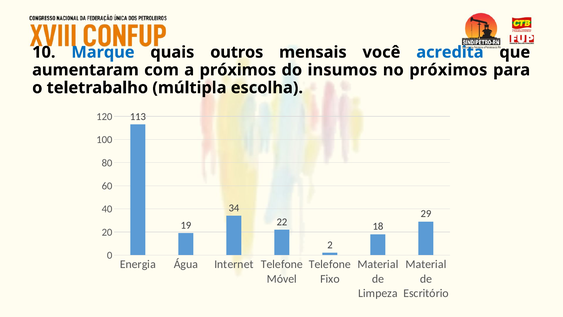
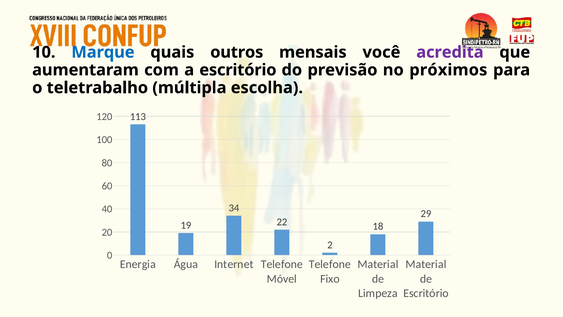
acredita colour: blue -> purple (450, 52)
a próximos: próximos -> escritório (238, 70)
insumos: insumos -> previsão (342, 70)
